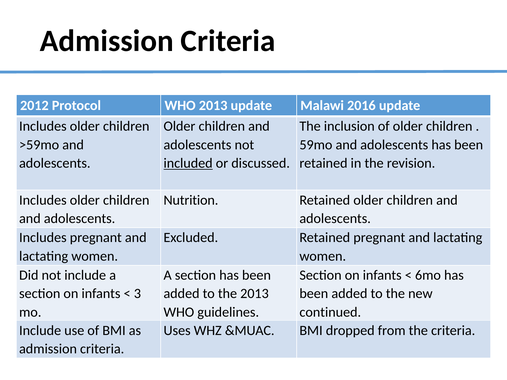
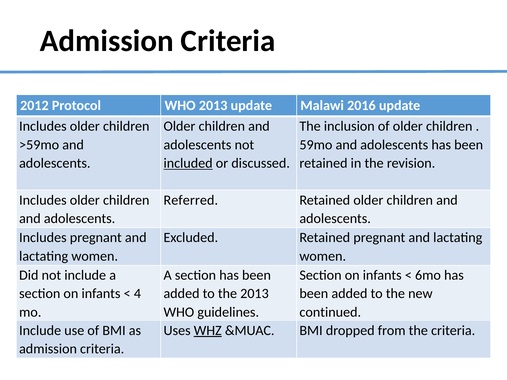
Nutrition: Nutrition -> Referred (191, 200)
3: 3 -> 4 (137, 294)
WHZ underline: none -> present (208, 331)
